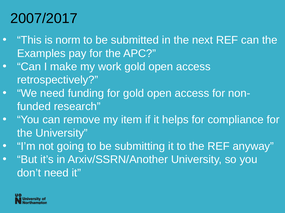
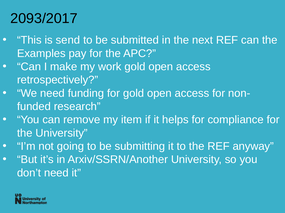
2007/2017: 2007/2017 -> 2093/2017 (44, 18)
norm: norm -> send (68, 40)
